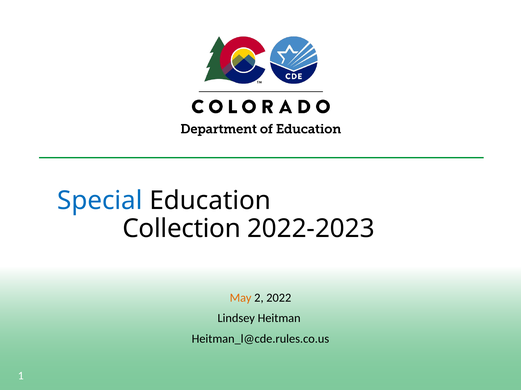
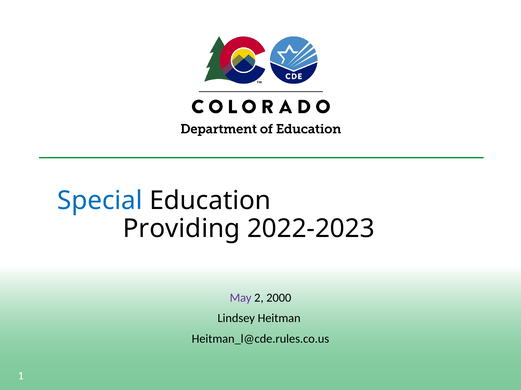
Collection: Collection -> Providing (182, 229)
May colour: orange -> purple (241, 298)
2022: 2022 -> 2000 (279, 298)
